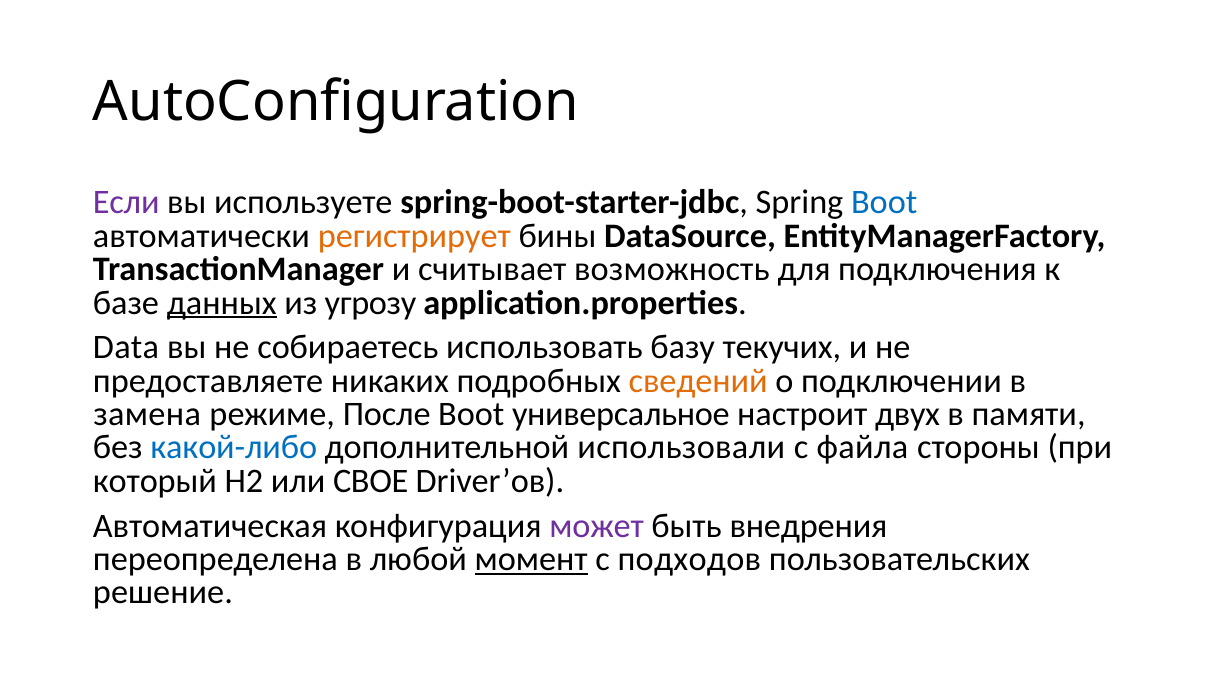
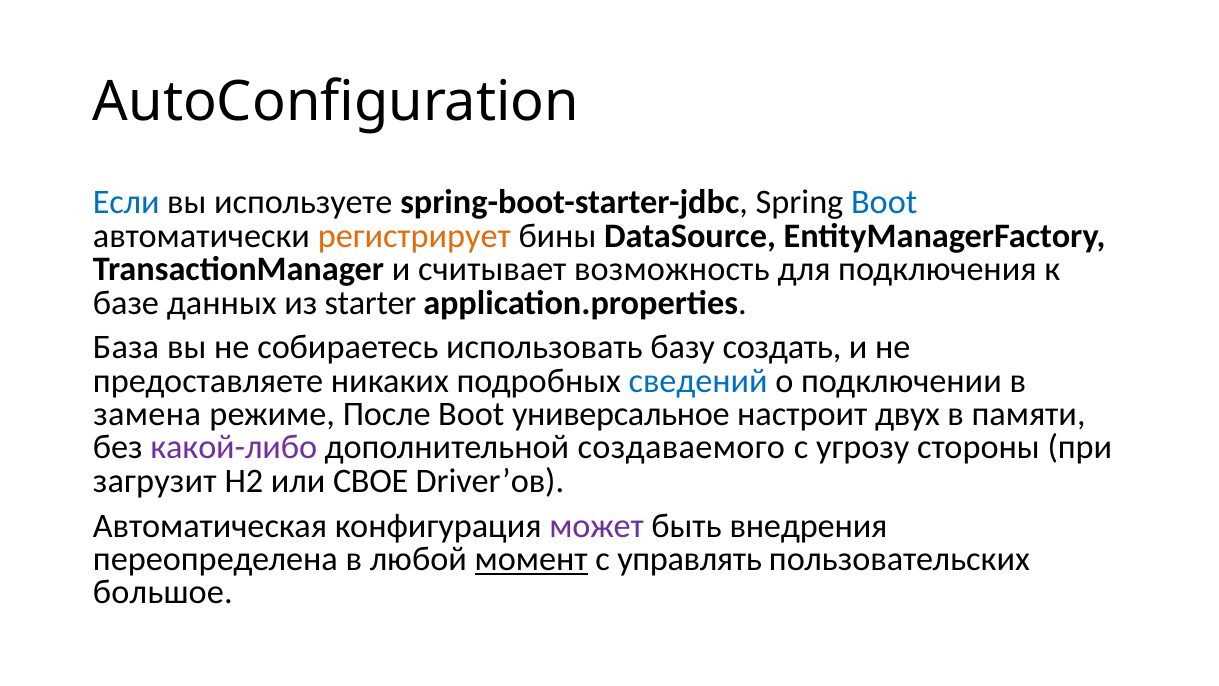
Если colour: purple -> blue (126, 202)
данных underline: present -> none (222, 303)
угрозу: угрозу -> starter (370, 303)
Data: Data -> База (126, 347)
текучих: текучих -> создать (782, 347)
сведений colour: orange -> blue (698, 381)
какой-либо colour: blue -> purple (234, 447)
использовали: использовали -> создаваемого (681, 447)
файла: файла -> угрозу (863, 447)
который: который -> загрузит (155, 481)
подходов: подходов -> управлять (690, 559)
решение: решение -> большое (163, 592)
